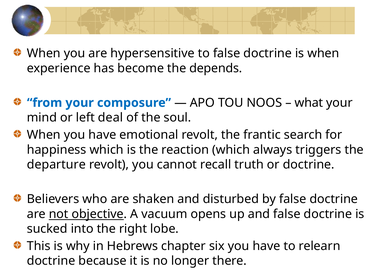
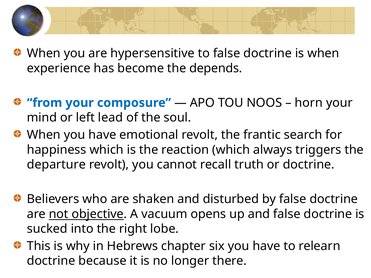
what: what -> horn (309, 103)
deal: deal -> lead (111, 118)
